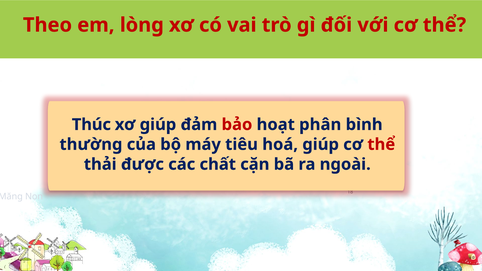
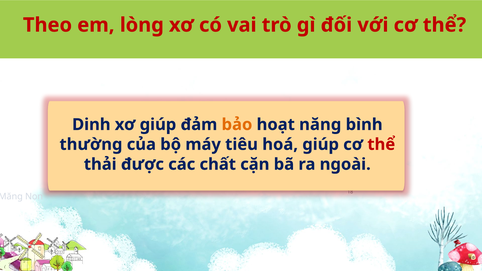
Thúc: Thúc -> Dinh (91, 125)
bảo colour: red -> orange (237, 125)
phân: phân -> năng (320, 125)
